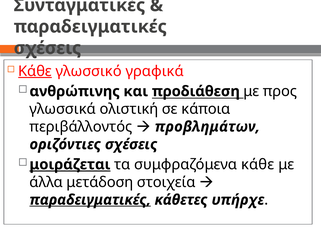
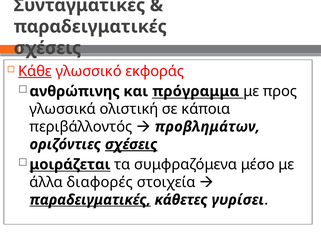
γραφικά: γραφικά -> εκφοράς (155, 71)
προδιάθεση: προδιάθεση -> πρόγραμμα (196, 91)
σχέσεις underline: none -> present (131, 144)
μοιράζεται underline: present -> none (70, 164)
συμφραζόμενα κάθε: κάθε -> μέσο (258, 164)
μετάδοση: μετάδοση -> διαφορές (100, 182)
υπήρχε: υπήρχε -> γυρίσει (238, 200)
